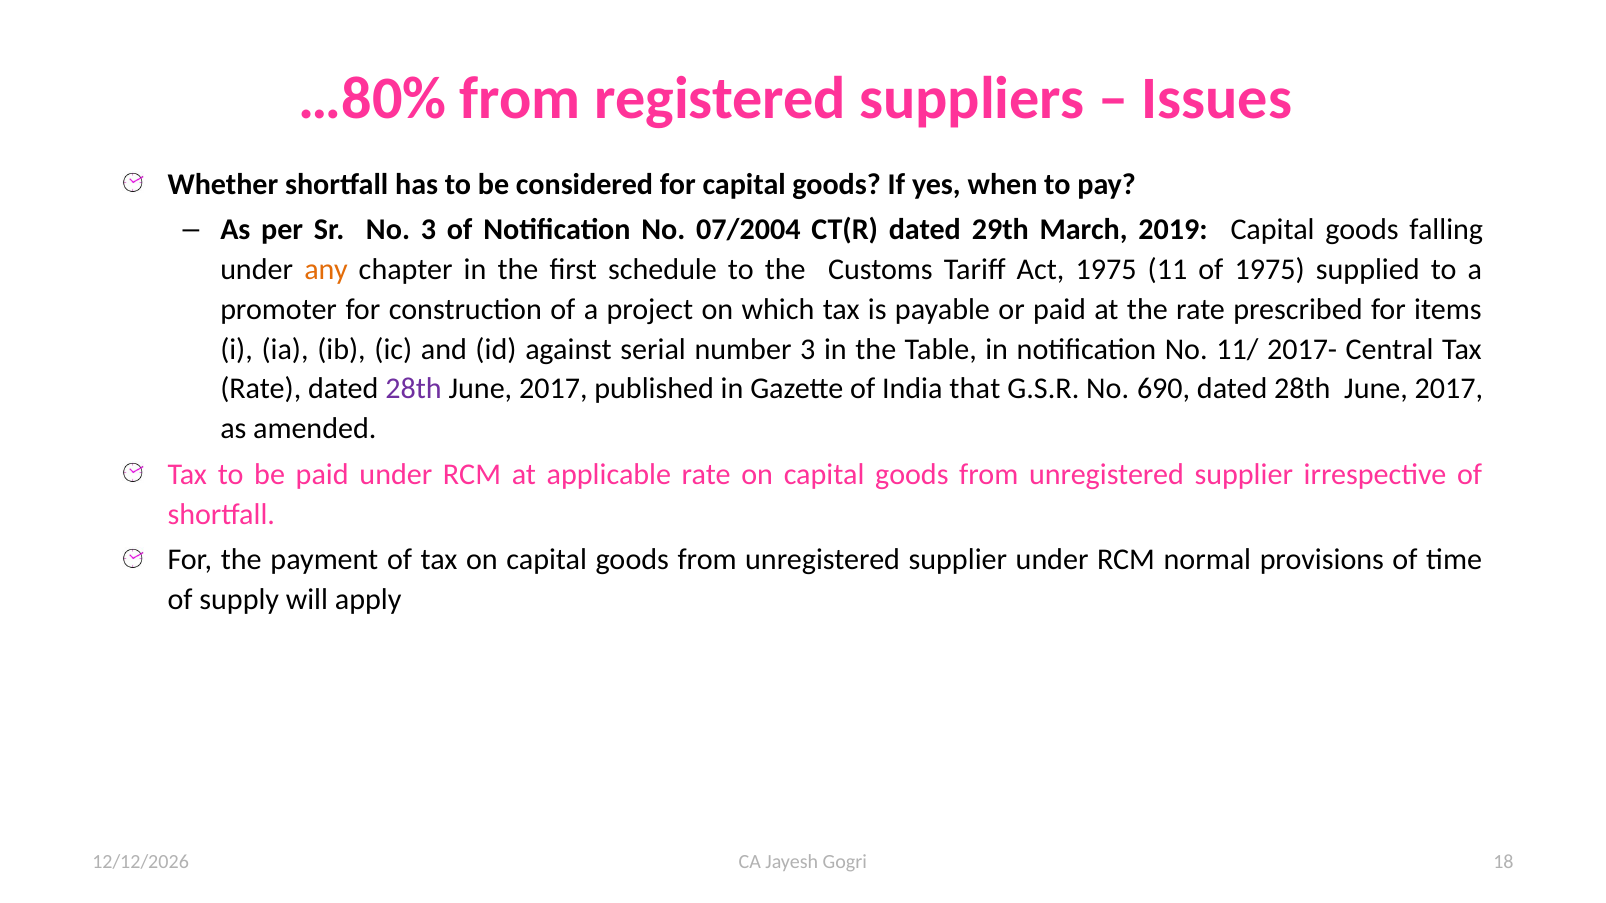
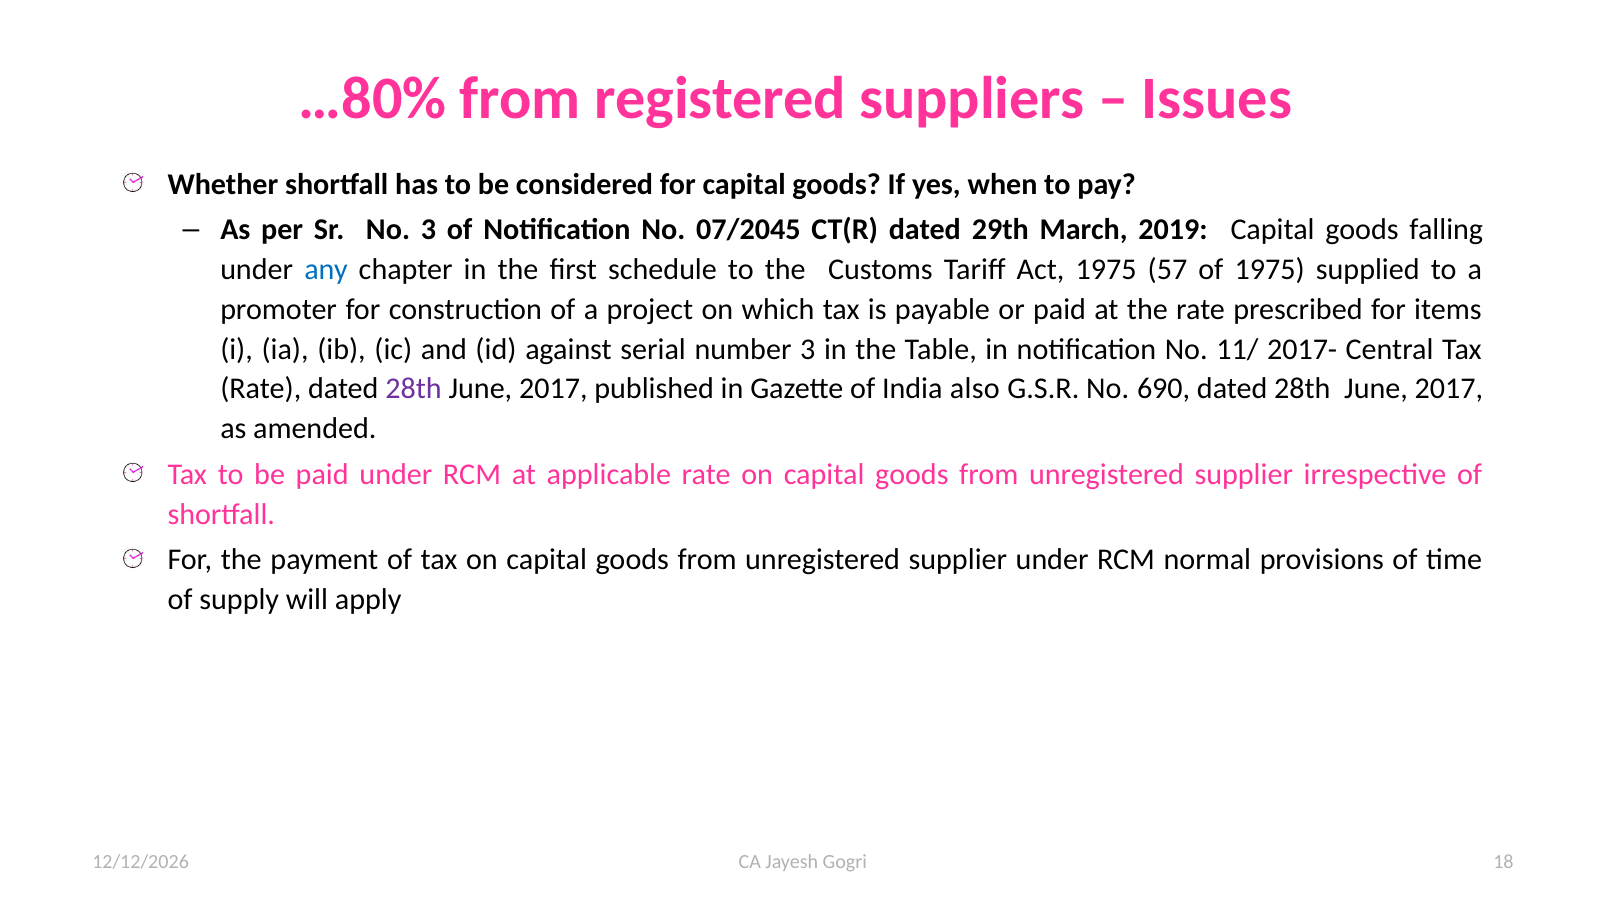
07/2004: 07/2004 -> 07/2045 (748, 230)
any colour: orange -> blue (326, 270)
11: 11 -> 57 (1167, 270)
that: that -> also (975, 389)
